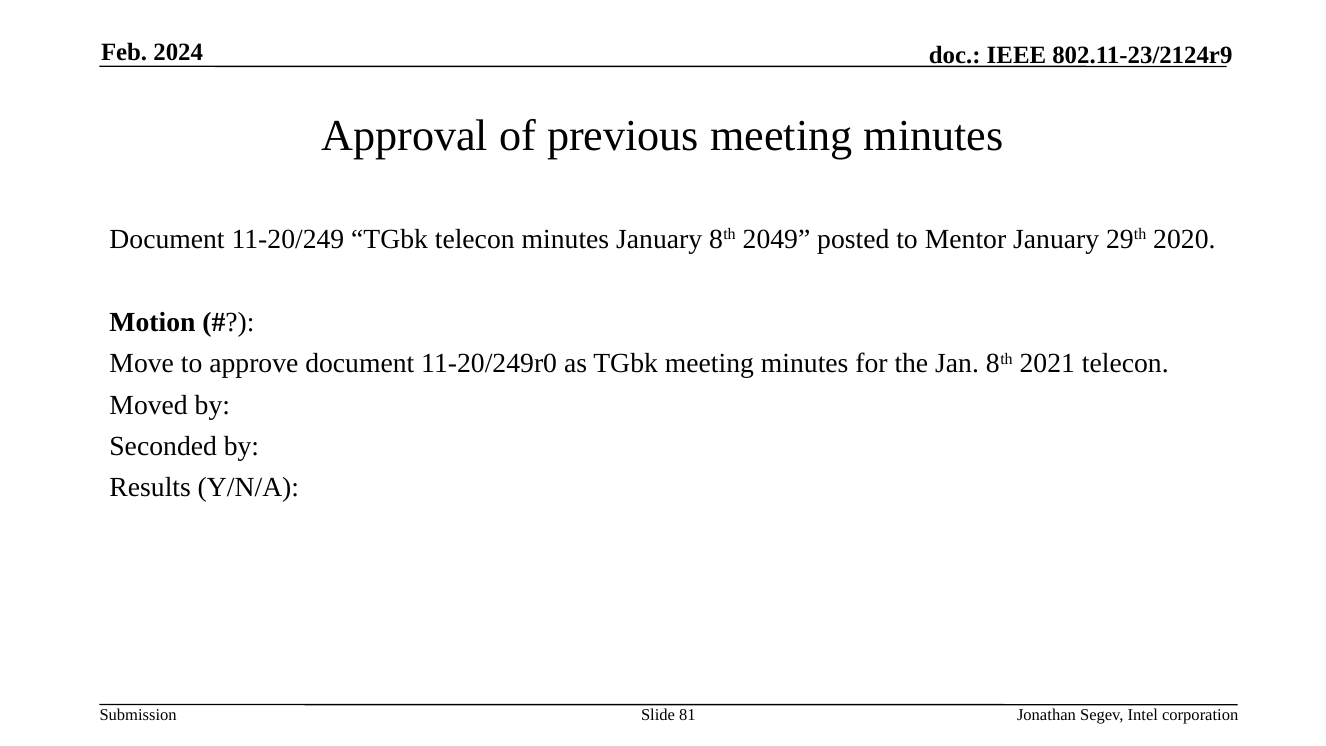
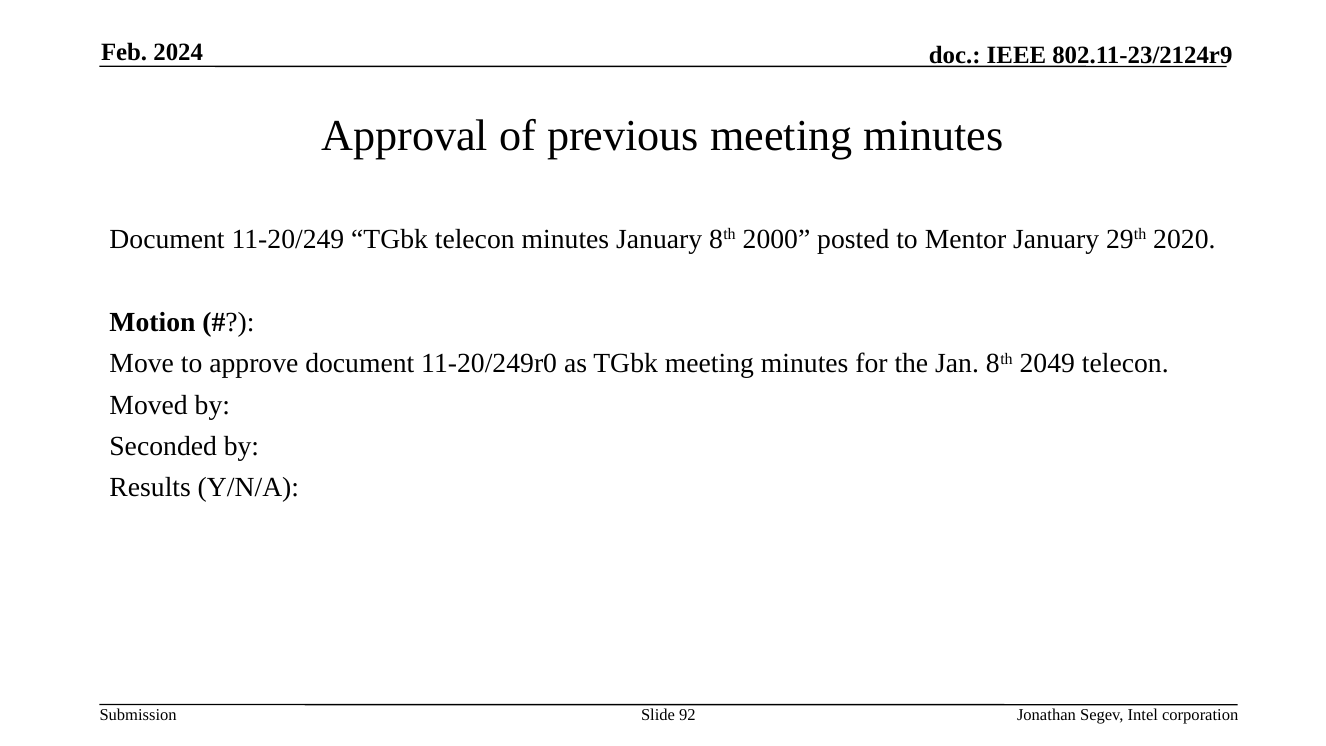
2049: 2049 -> 2000 (776, 239)
2021: 2021 -> 2049 (1047, 363)
81: 81 -> 92 (687, 715)
